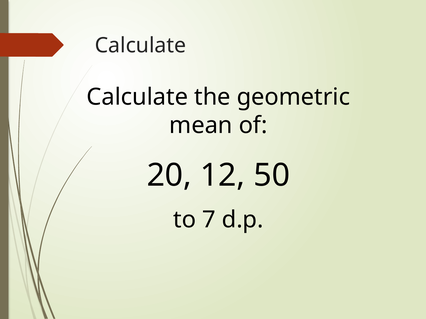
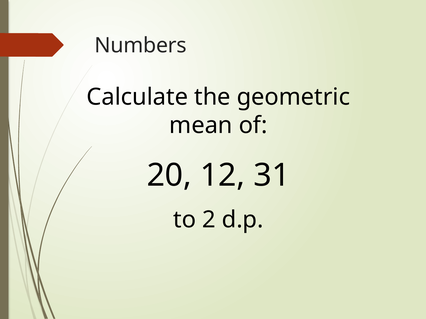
Calculate: Calculate -> Numbers (141, 45)
50: 50 -> 31 (272, 175)
7: 7 -> 2 (209, 220)
